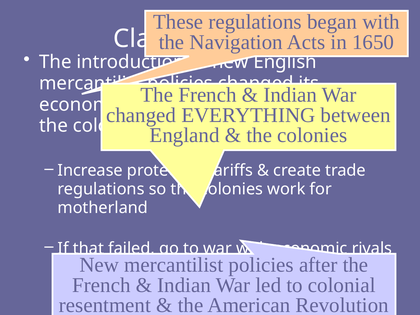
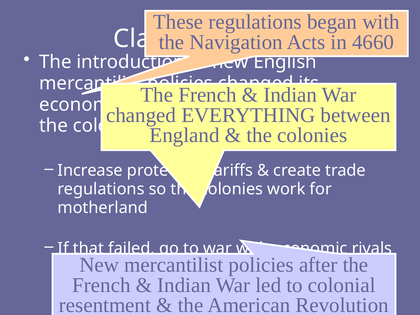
1650: 1650 -> 4660 (373, 42)
